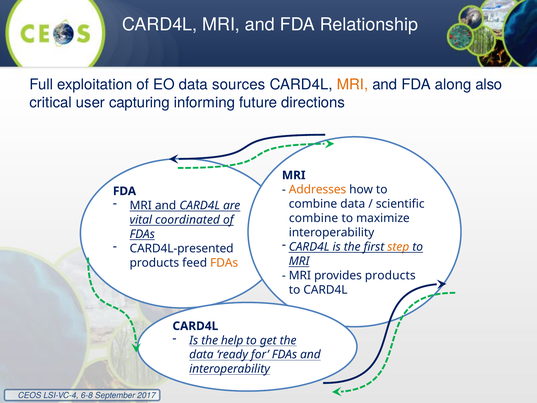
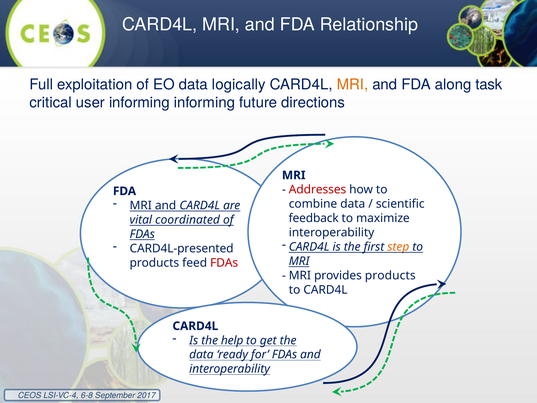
sources: sources -> logically (239, 85)
also: also -> task (489, 85)
user capturing: capturing -> informing (139, 102)
Addresses colour: orange -> red (318, 190)
combine: combine -> feedback (314, 218)
FDAs colour: orange -> red (224, 263)
